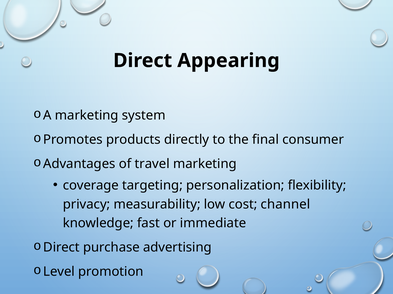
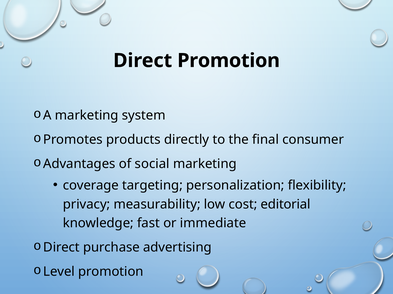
Direct Appearing: Appearing -> Promotion (229, 61)
travel: travel -> social (152, 164)
channel: channel -> editorial (286, 205)
